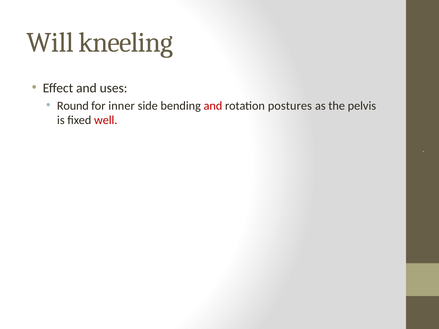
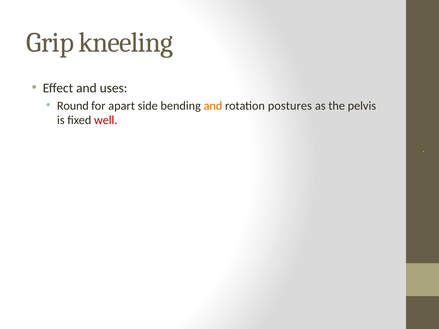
Will: Will -> Grip (50, 43)
inner: inner -> apart (122, 106)
and colour: red -> orange (213, 106)
